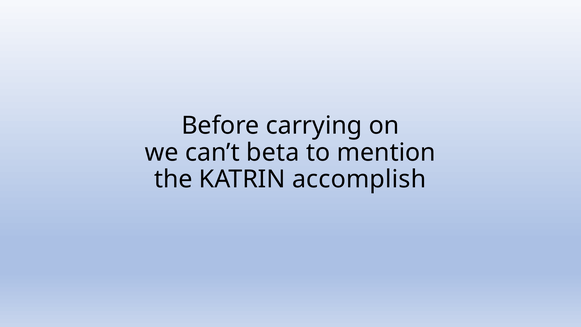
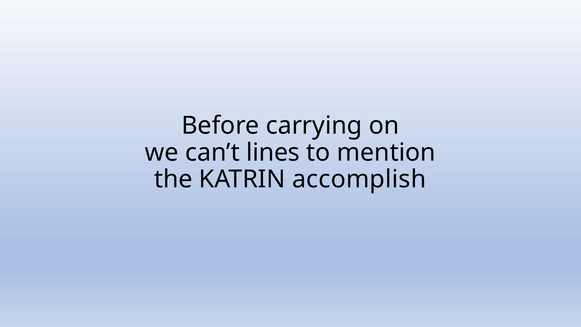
beta: beta -> lines (273, 152)
